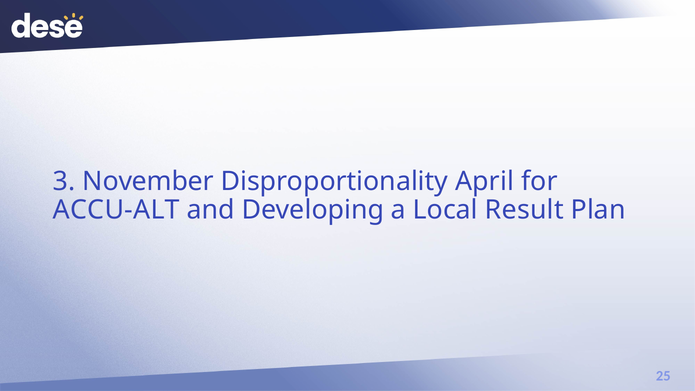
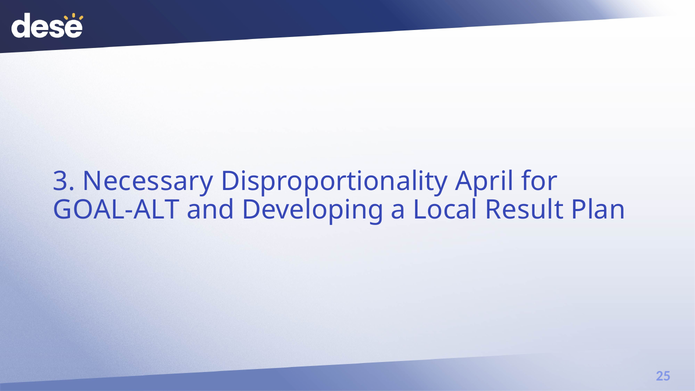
November: November -> Necessary (148, 181)
ACCU-ALT: ACCU-ALT -> GOAL-ALT (116, 210)
